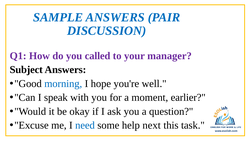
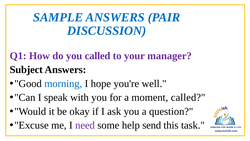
moment earlier: earlier -> called (188, 97)
need colour: blue -> purple (85, 125)
next: next -> send (152, 125)
